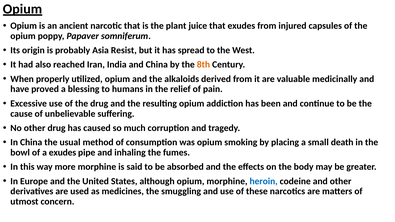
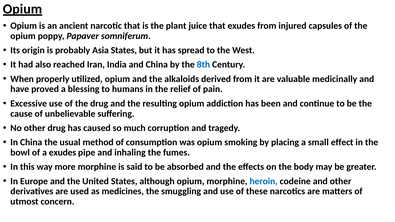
Asia Resist: Resist -> States (124, 50)
8th colour: orange -> blue (203, 65)
death: death -> effect (342, 142)
